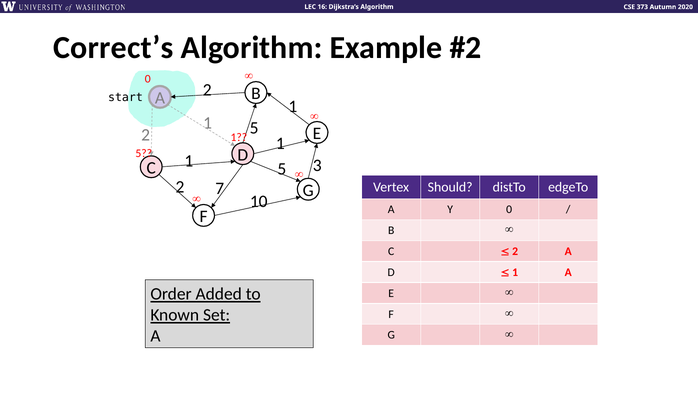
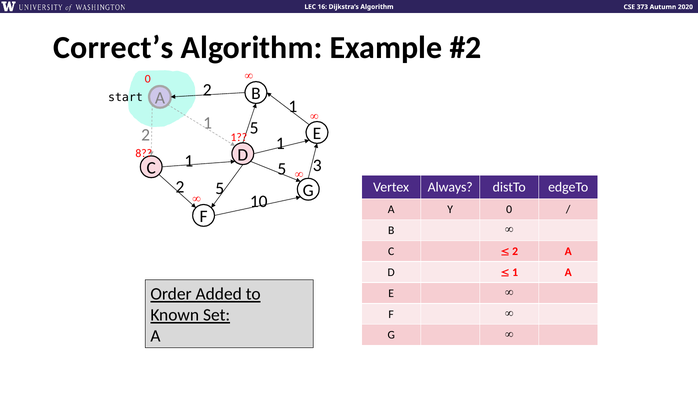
5: 5 -> 8 (144, 153)
7: 7 -> 5 (220, 188)
Should: Should -> Always (450, 187)
